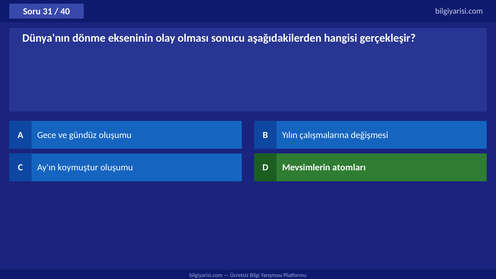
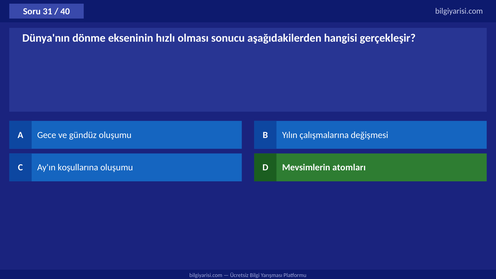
olay: olay -> hızlı (165, 38)
koymuştur: koymuştur -> koşullarına (78, 168)
